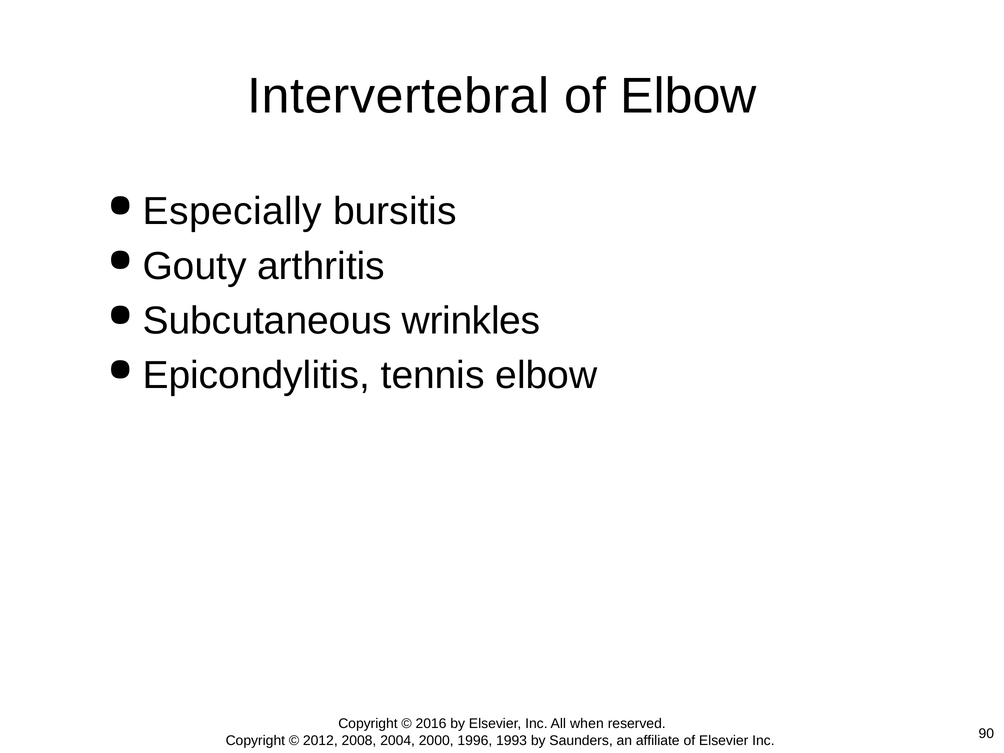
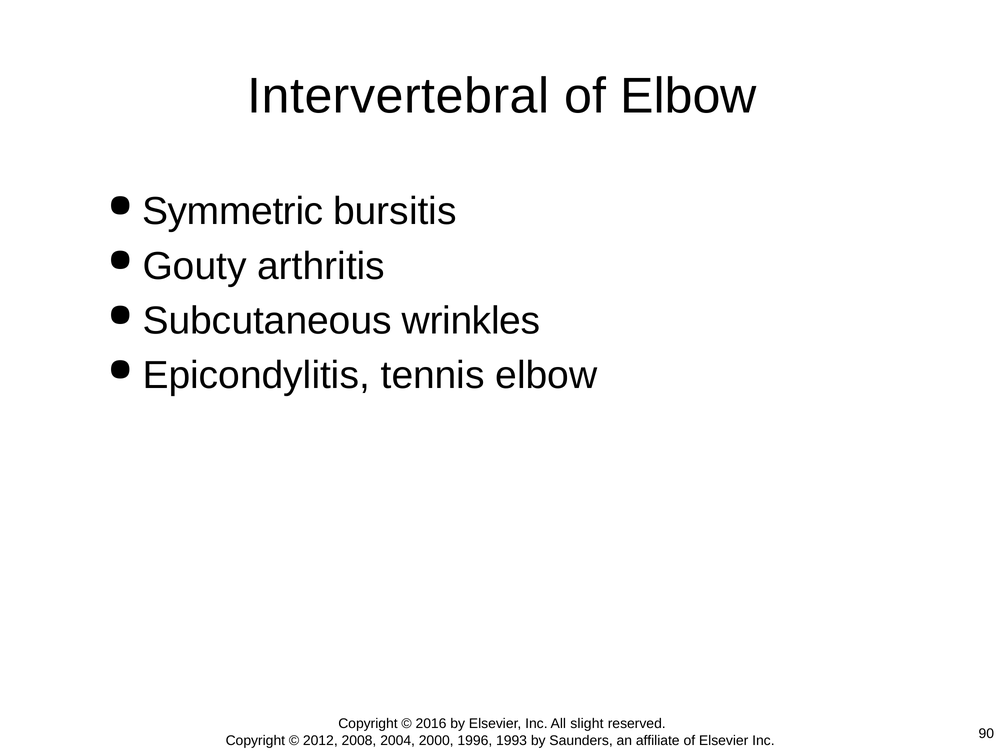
Especially: Especially -> Symmetric (233, 211)
when: when -> slight (587, 724)
